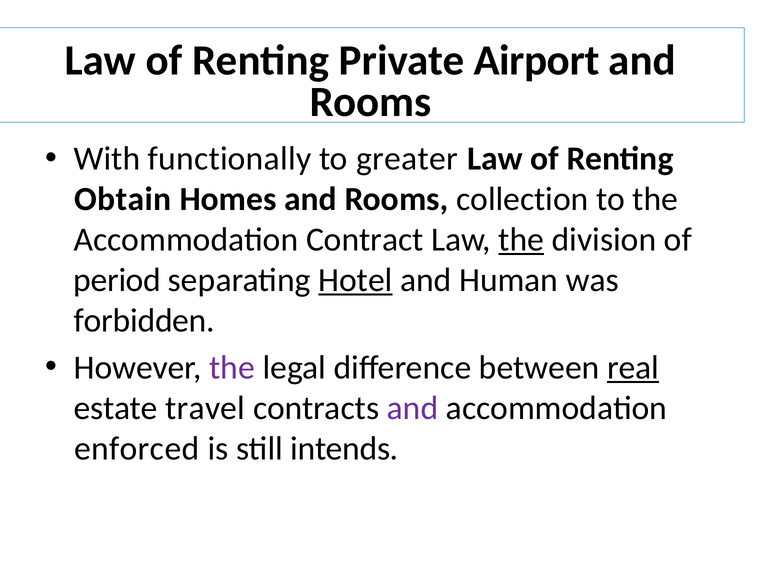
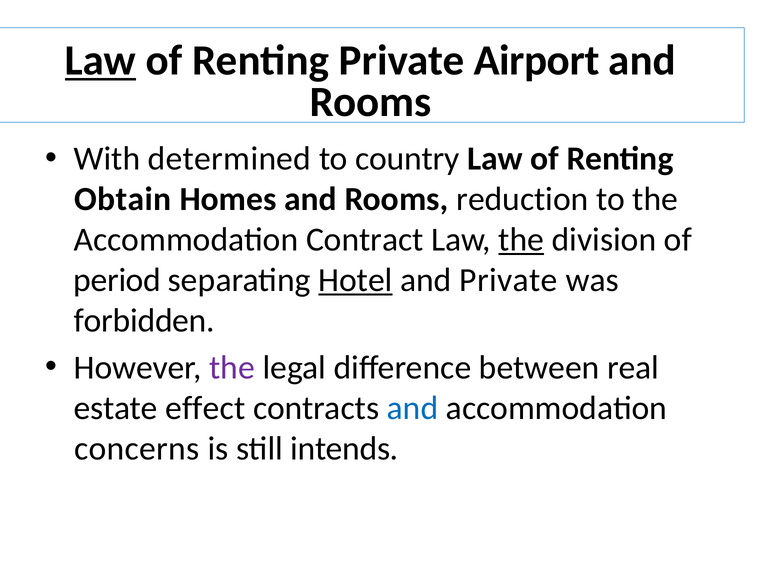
Law underline: none -> present (100, 61)
functionally: functionally -> determined (230, 159)
greater: greater -> country (407, 159)
collection: collection -> reduction (522, 199)
and Human: Human -> Private (508, 280)
real underline: present -> none (633, 367)
travel: travel -> effect (205, 408)
and colour: purple -> blue (413, 408)
enforced: enforced -> concerns (137, 448)
